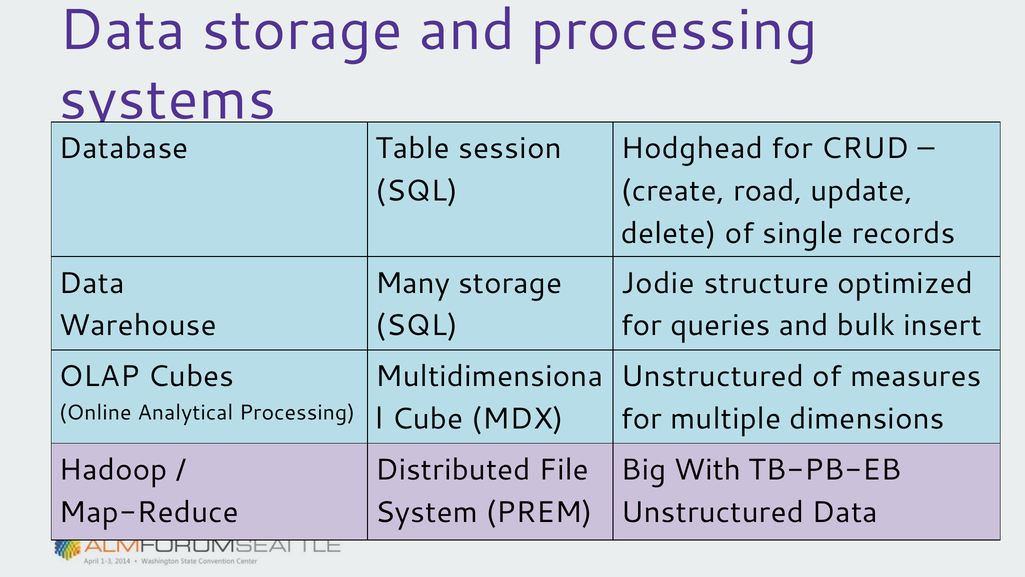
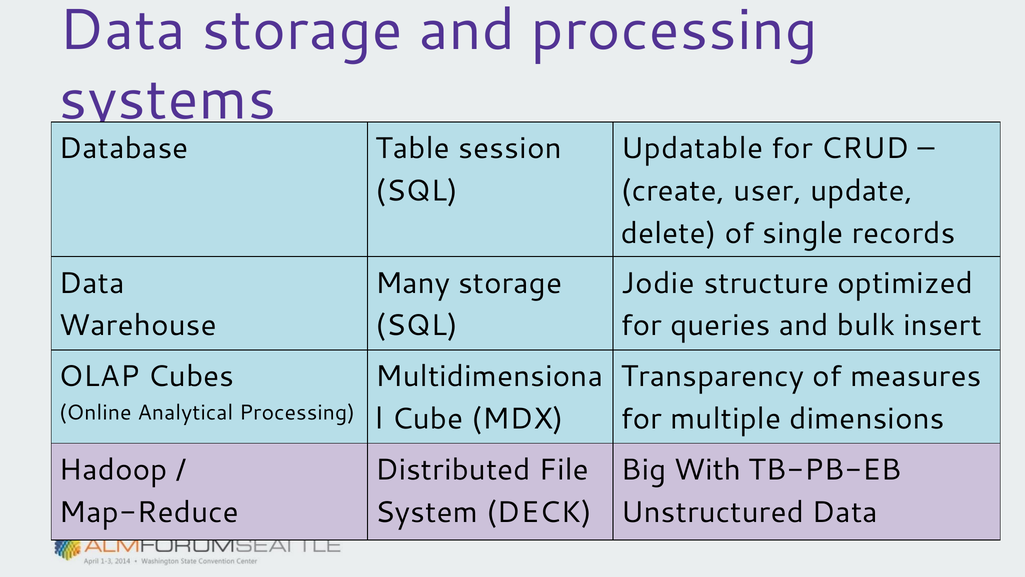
Hodghead: Hodghead -> Updatable (692, 148)
road: road -> user (768, 191)
Unstructured: Unstructured -> Transparency (713, 376)
PREM: PREM -> DECK (539, 512)
